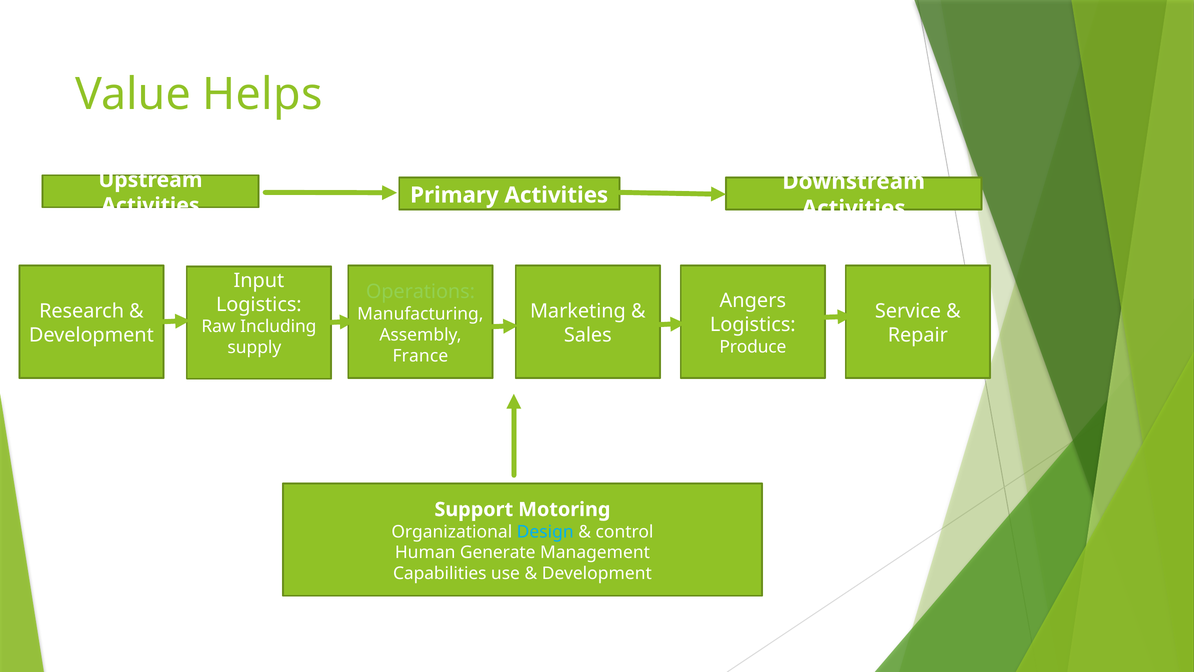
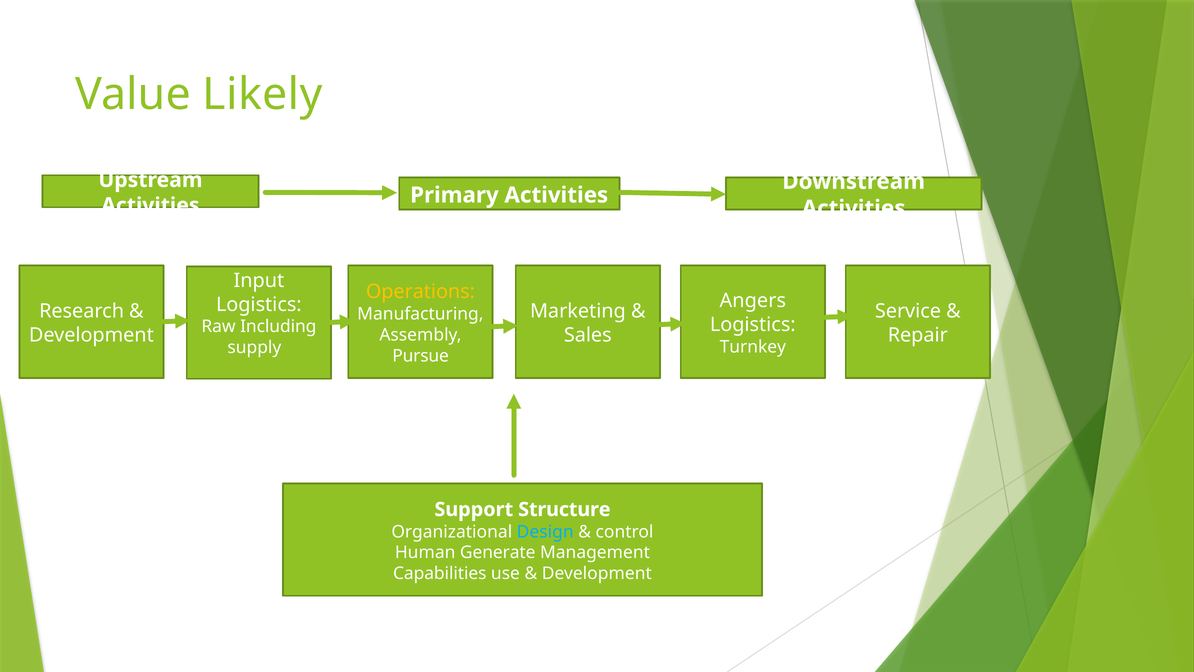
Helps: Helps -> Likely (262, 94)
Operations colour: light green -> yellow (420, 292)
Produce: Produce -> Turnkey (753, 347)
France: France -> Pursue (421, 356)
Motoring: Motoring -> Structure (564, 509)
